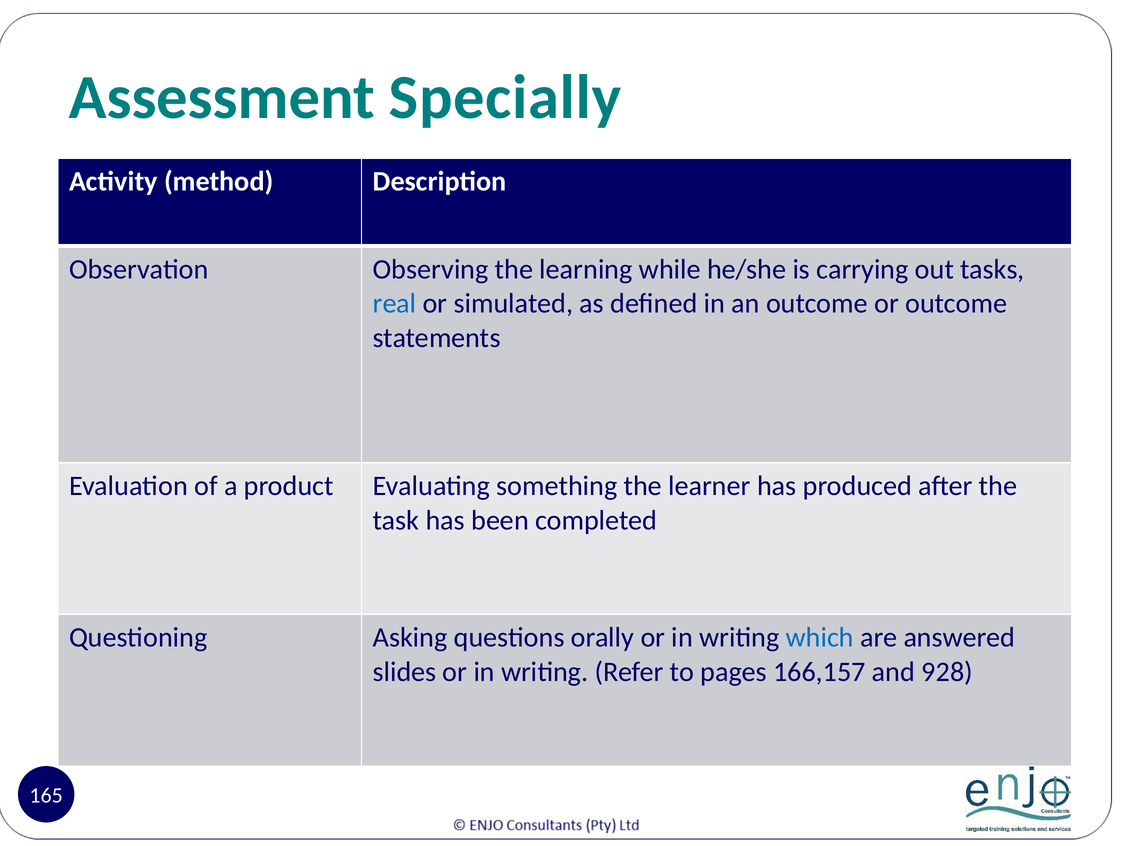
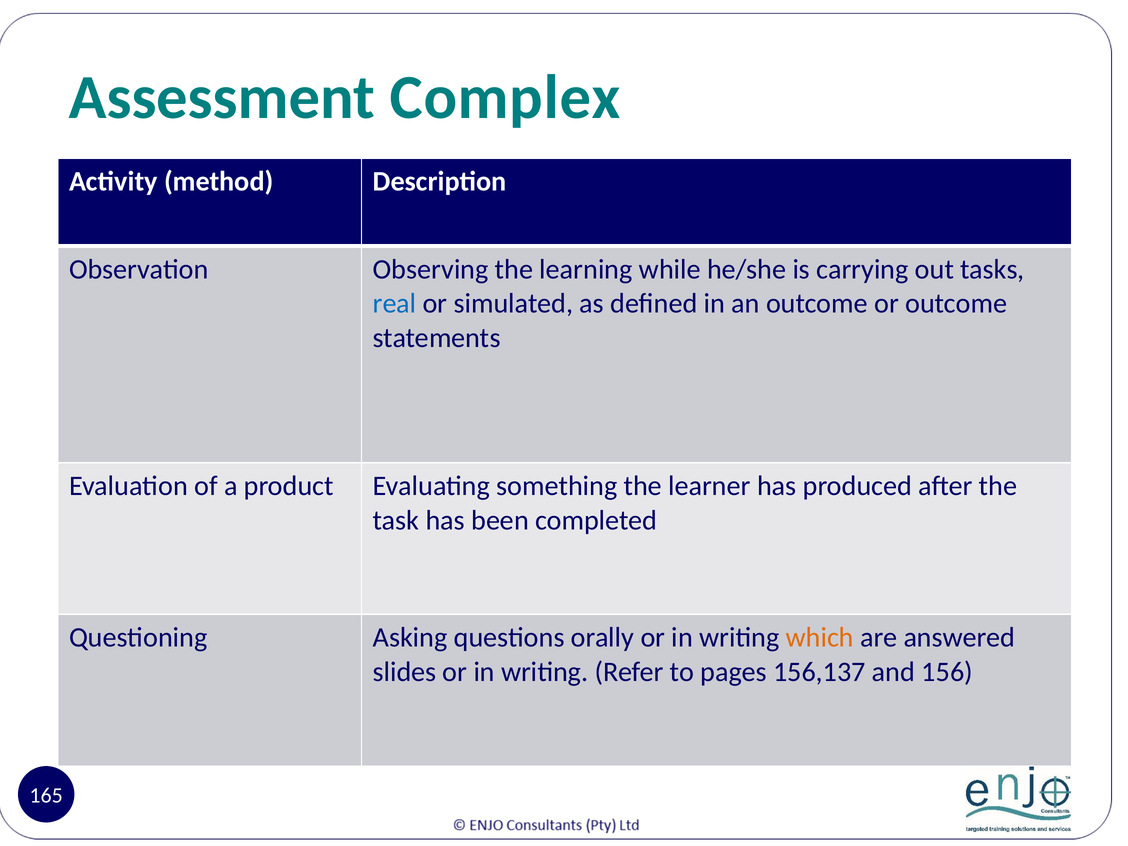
Specially: Specially -> Complex (505, 98)
which colour: blue -> orange (820, 638)
166,157: 166,157 -> 156,137 (819, 672)
928: 928 -> 156 (947, 672)
